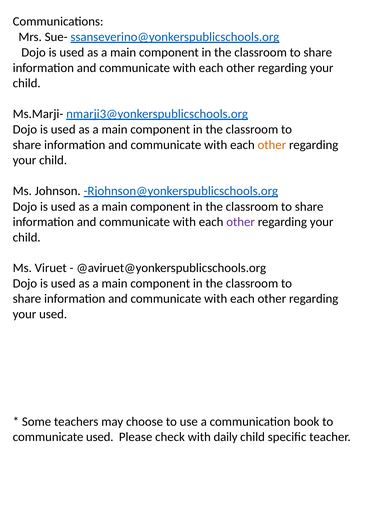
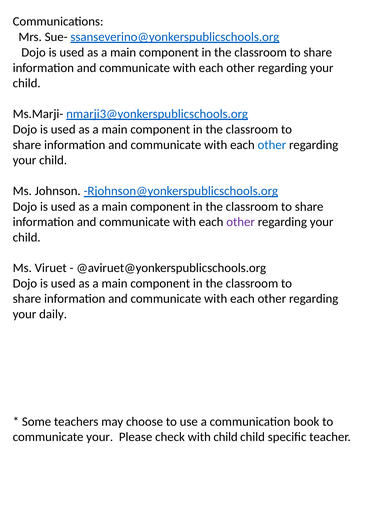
other colour: orange -> blue (272, 145)
your used: used -> daily (53, 314)
communicate used: used -> your (100, 437)
with daily: daily -> child (226, 437)
